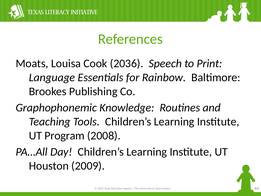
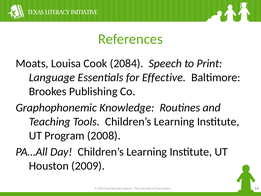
2036: 2036 -> 2084 (127, 63)
Rainbow: Rainbow -> Effective (164, 77)
